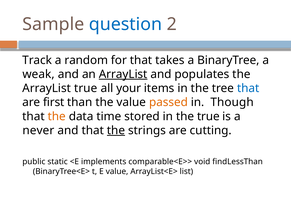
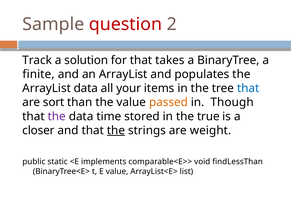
question colour: blue -> red (125, 24)
random: random -> solution (86, 60)
weak: weak -> finite (39, 74)
ArrayList underline: present -> none (123, 74)
ArrayList true: true -> data (86, 88)
first: first -> sort (54, 102)
the colour: orange -> purple (57, 116)
never: never -> closer (38, 131)
cutting: cutting -> weight (211, 131)
